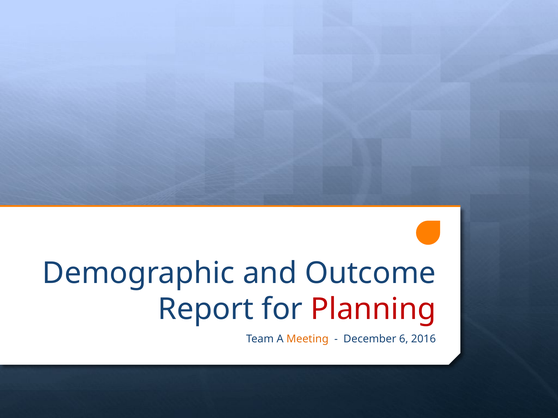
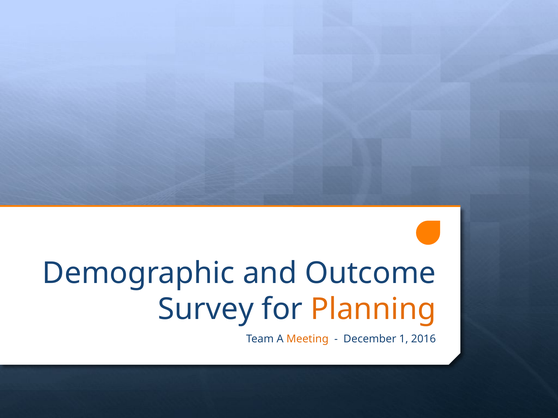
Report: Report -> Survey (206, 310)
Planning colour: red -> orange (373, 310)
6: 6 -> 1 (404, 339)
